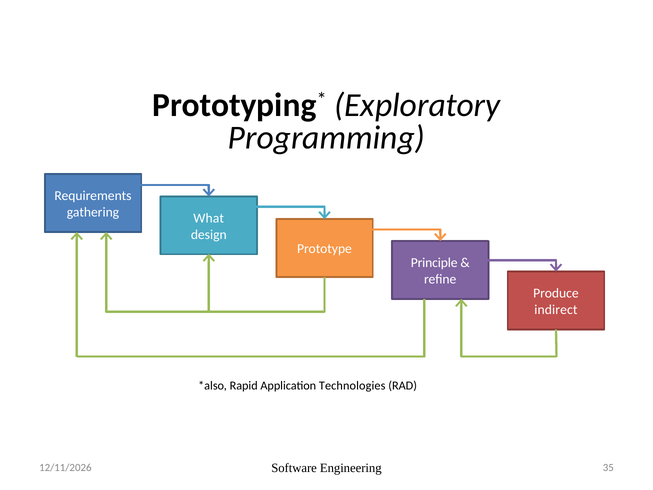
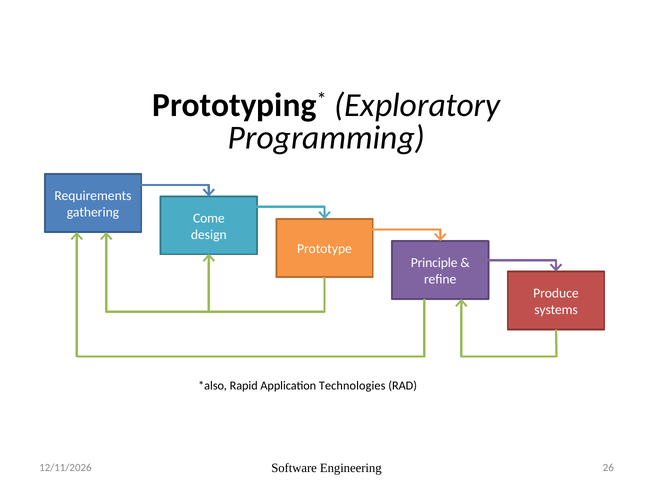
What: What -> Come (209, 218)
indirect: indirect -> systems (556, 309)
35: 35 -> 26 (608, 468)
